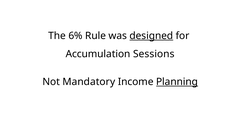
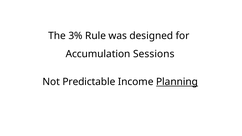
6%: 6% -> 3% (75, 36)
designed underline: present -> none (151, 36)
Mandatory: Mandatory -> Predictable (89, 82)
